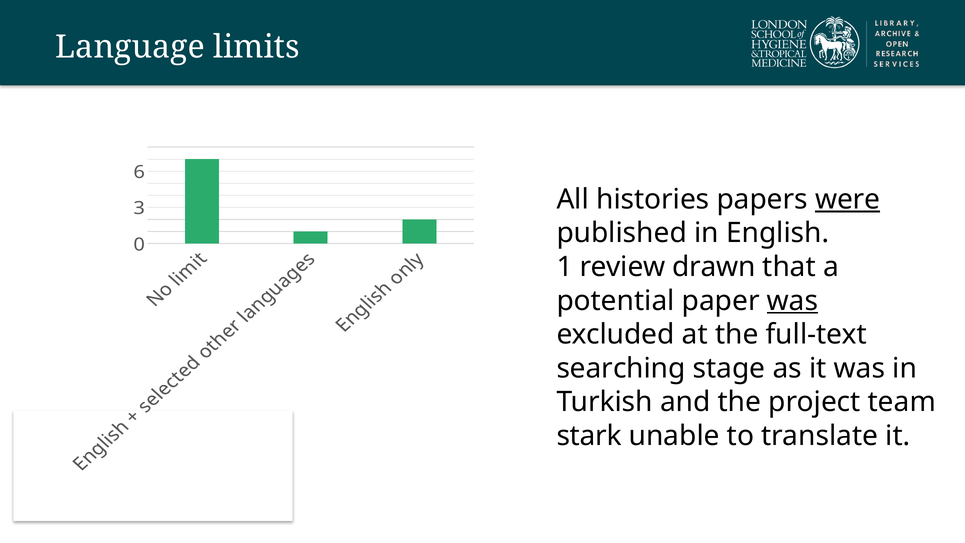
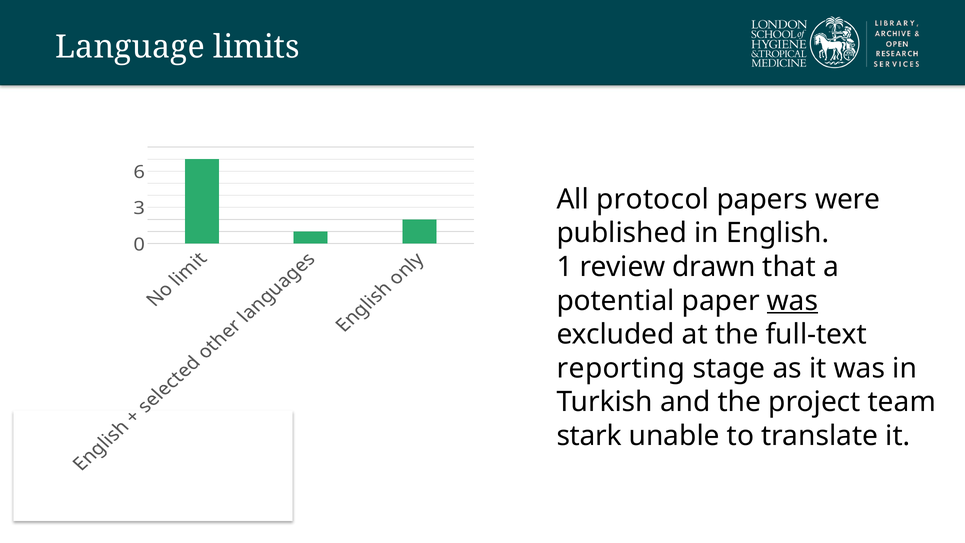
histories: histories -> protocol (653, 199)
were underline: present -> none (848, 199)
searching: searching -> reporting (621, 368)
